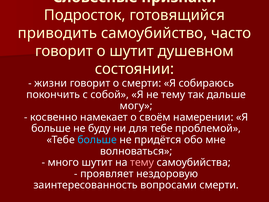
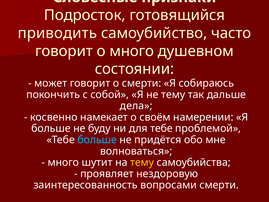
о шутит: шутит -> много (132, 51)
жизни: жизни -> может (51, 83)
могу: могу -> дела (136, 106)
тему colour: pink -> yellow (142, 162)
